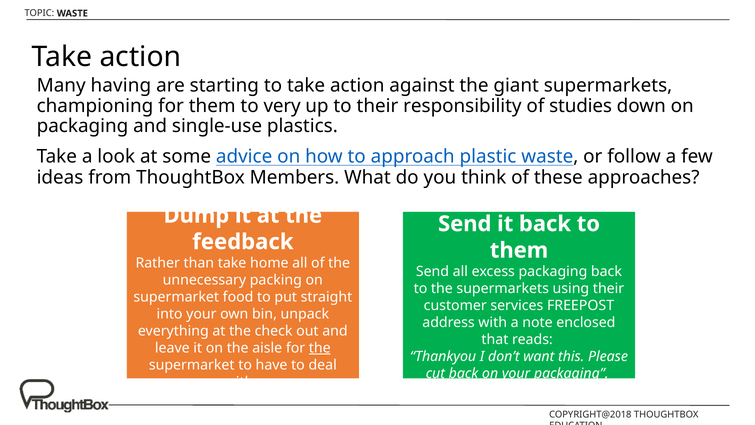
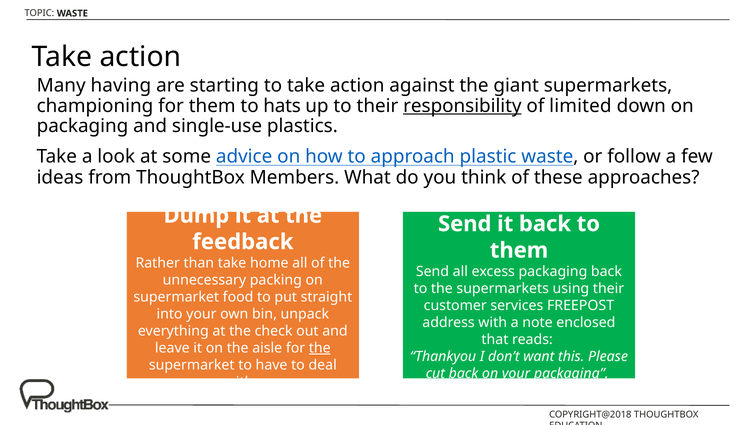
very: very -> hats (282, 106)
responsibility underline: none -> present (462, 106)
studies: studies -> limited (580, 106)
